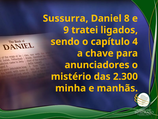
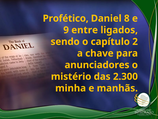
Sussurra: Sussurra -> Profético (66, 18)
tratei: tratei -> entre (85, 30)
4: 4 -> 2 (135, 42)
